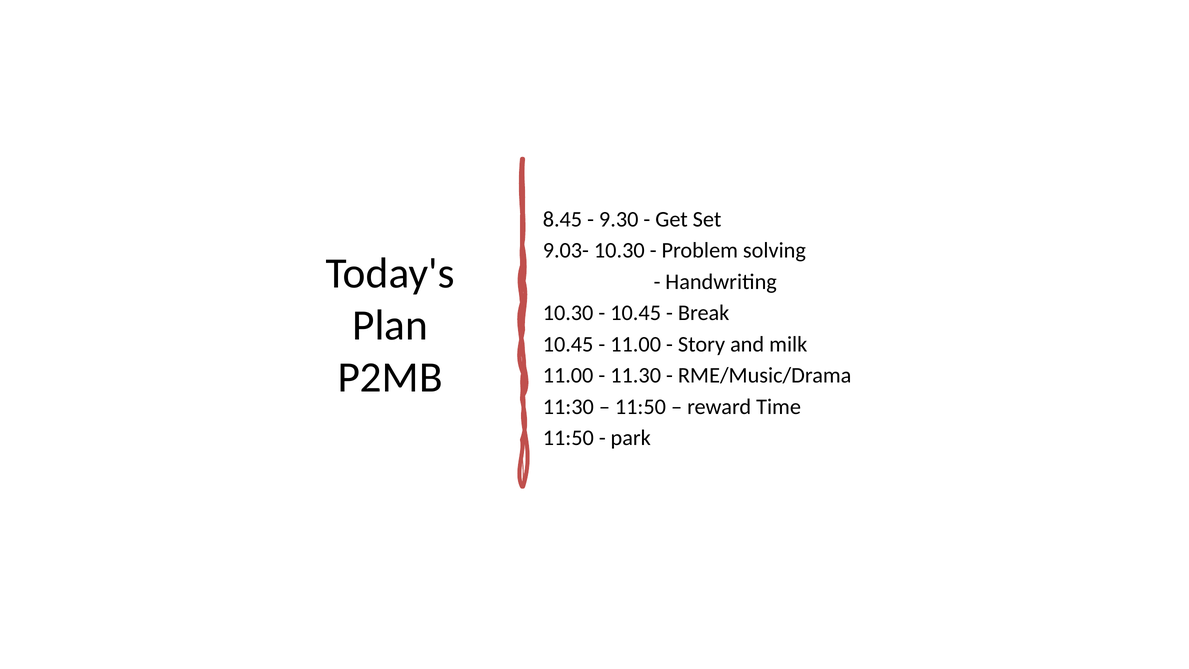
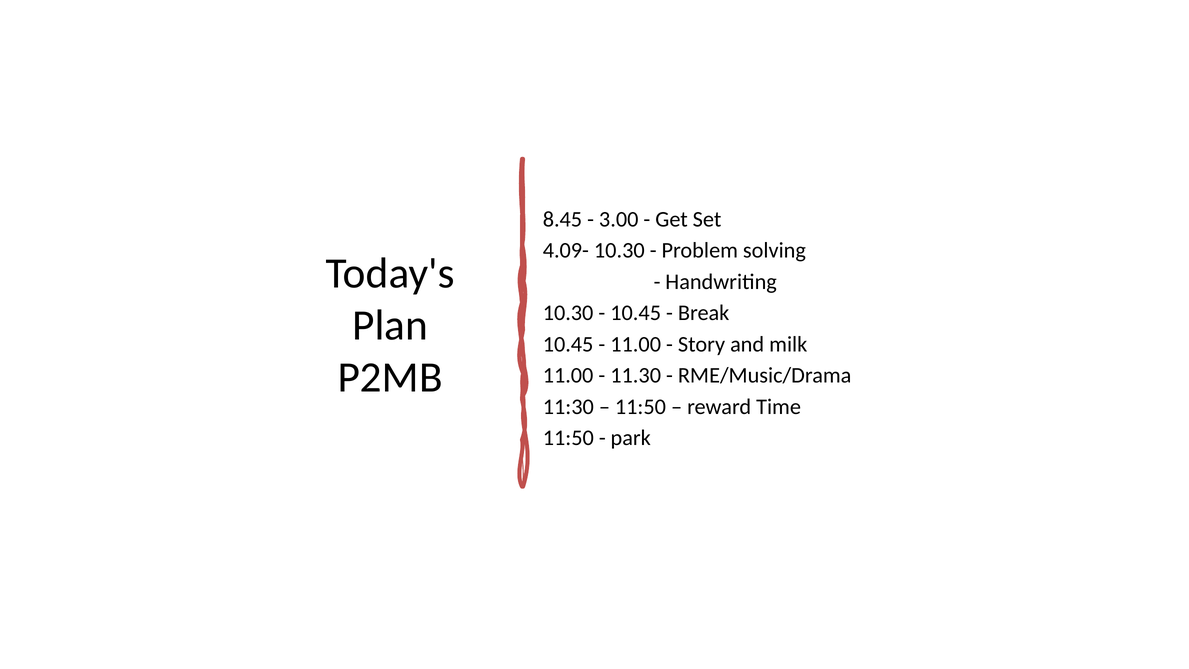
9.30: 9.30 -> 3.00 (619, 219)
9.03-: 9.03- -> 4.09- (566, 250)
